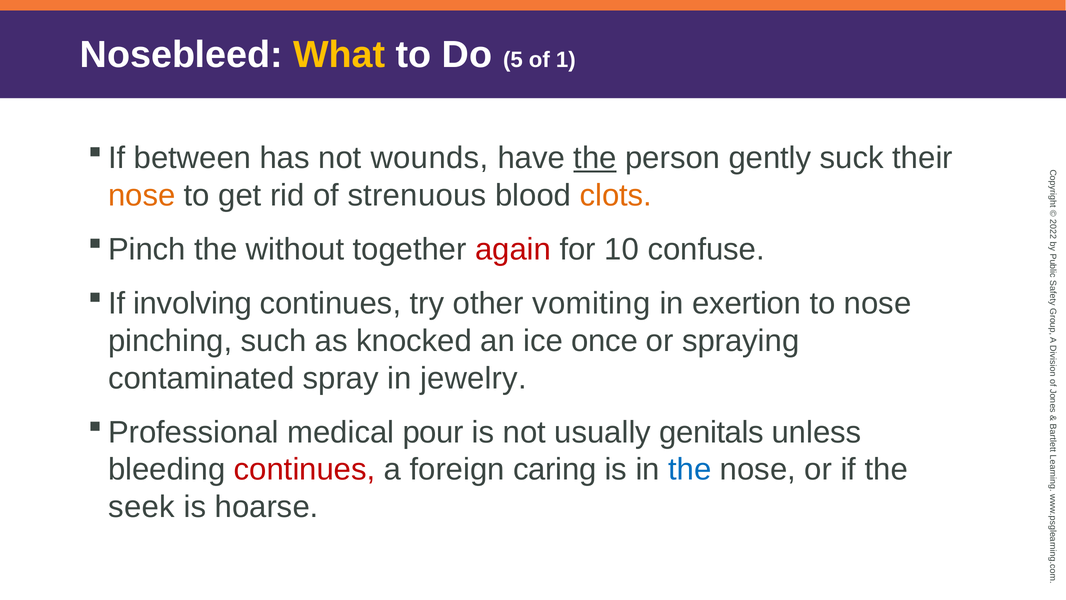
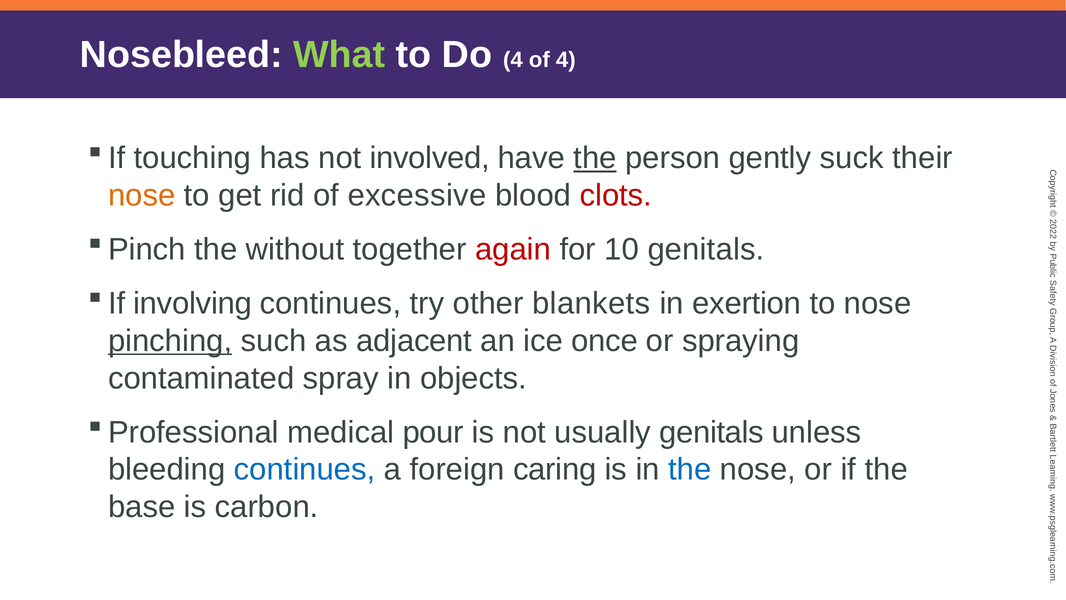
What colour: yellow -> light green (339, 55)
Do 5: 5 -> 4 (513, 60)
of 1: 1 -> 4 (566, 60)
between: between -> touching (192, 158)
wounds: wounds -> involved (430, 158)
strenuous: strenuous -> excessive (417, 195)
clots colour: orange -> red (616, 195)
10 confuse: confuse -> genitals (706, 249)
vomiting: vomiting -> blankets (591, 303)
pinching underline: none -> present (170, 341)
knocked: knocked -> adjacent (414, 341)
jewelry: jewelry -> objects (473, 378)
continues colour: red -> blue (305, 469)
seek: seek -> base (142, 507)
hoarse: hoarse -> carbon (267, 507)
